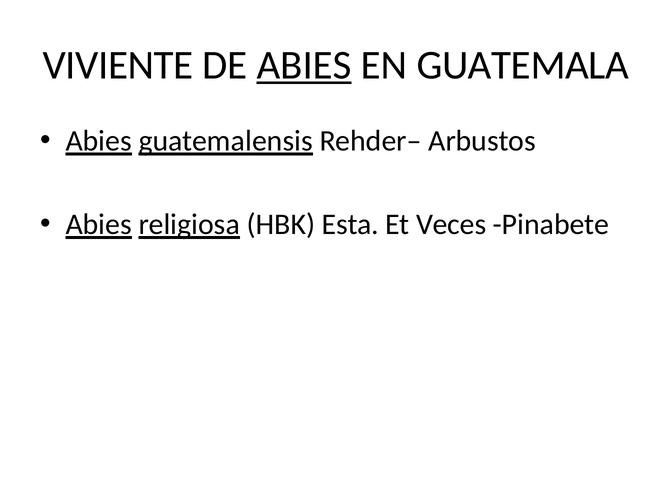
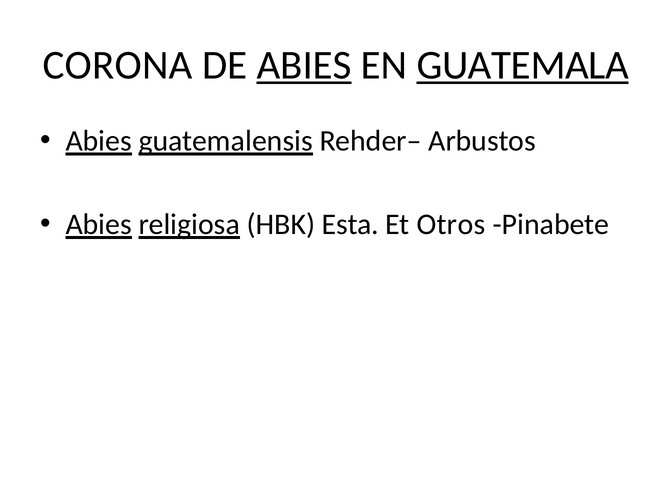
VIVIENTE: VIVIENTE -> CORONA (118, 65)
GUATEMALA underline: none -> present (523, 65)
Veces: Veces -> Otros (451, 225)
